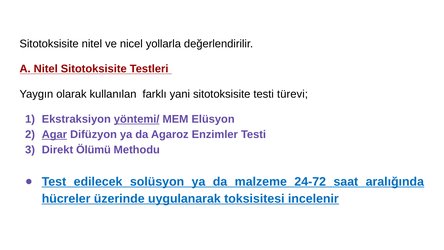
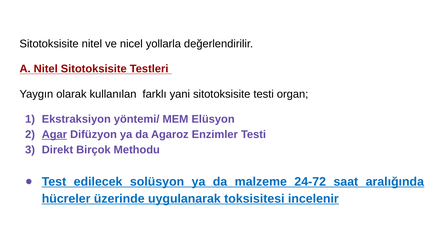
türevi: türevi -> organ (293, 94)
yöntemi/ underline: present -> none (137, 119)
Ölümü: Ölümü -> Birçok (93, 150)
